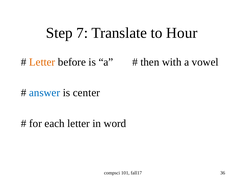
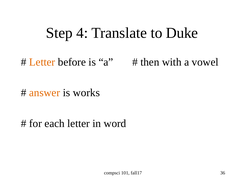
7: 7 -> 4 (82, 33)
Hour: Hour -> Duke (182, 33)
answer colour: blue -> orange (45, 92)
center: center -> works (86, 92)
